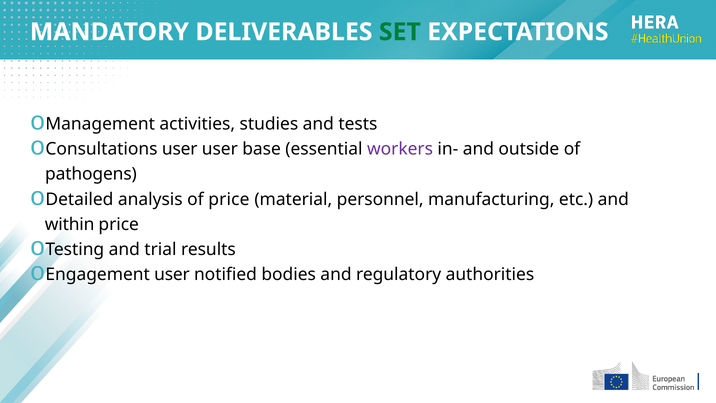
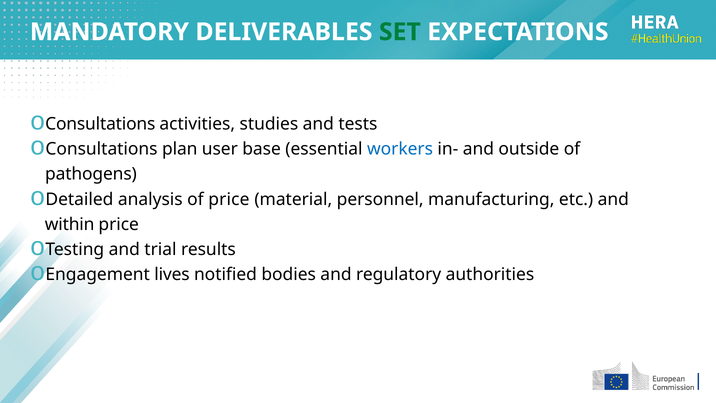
Management: Management -> Consultations (100, 124)
Consultations user: user -> plan (180, 149)
workers colour: purple -> blue (400, 149)
Engagement user: user -> lives (172, 274)
